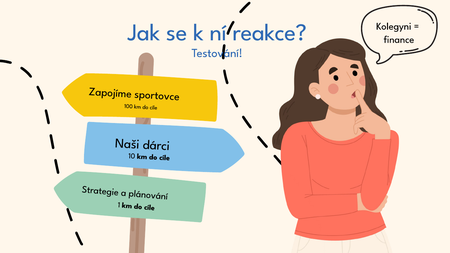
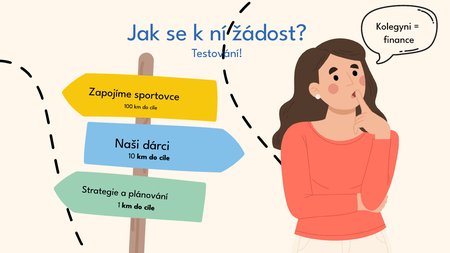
reakce: reakce -> žádost (270, 32)
